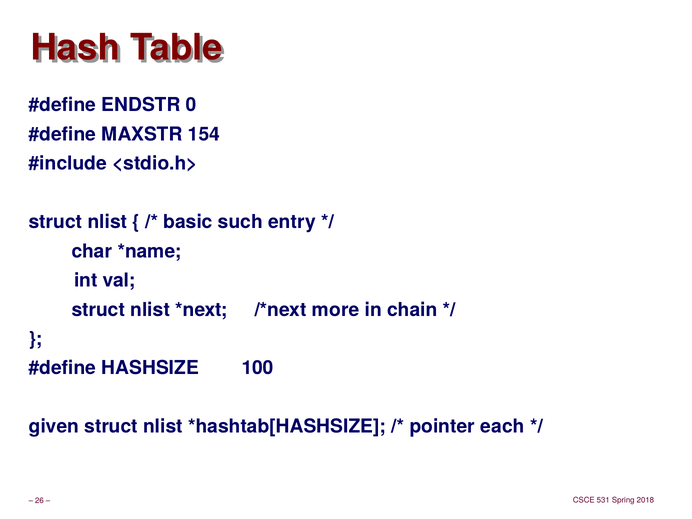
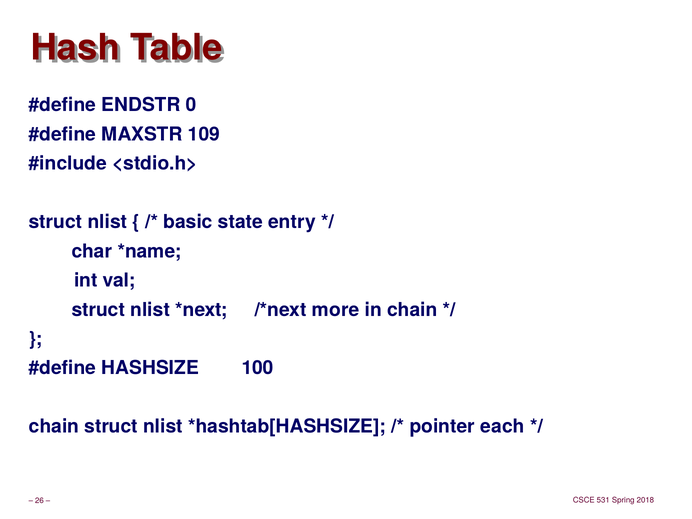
154: 154 -> 109 (204, 134)
such: such -> state (240, 222)
given: given -> chain (54, 427)
